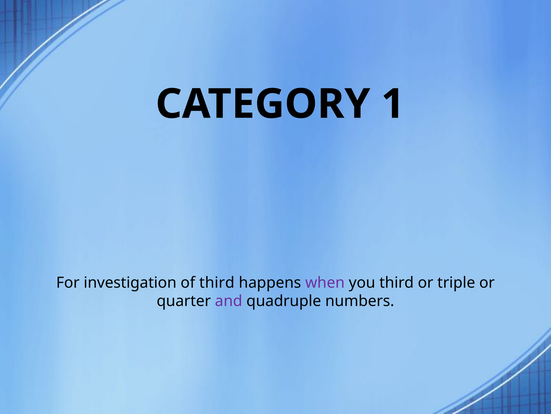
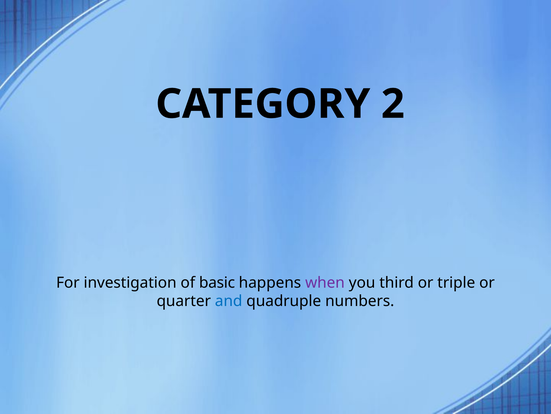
1: 1 -> 2 (393, 104)
of third: third -> basic (217, 282)
and colour: purple -> blue (229, 301)
